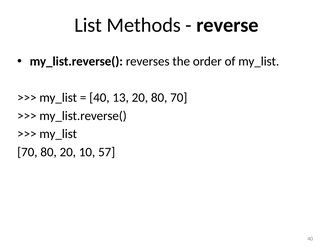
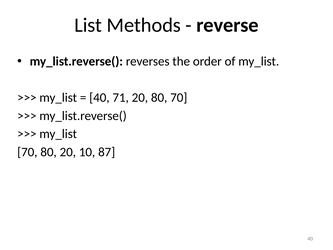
13: 13 -> 71 (121, 98)
57: 57 -> 87 (107, 152)
